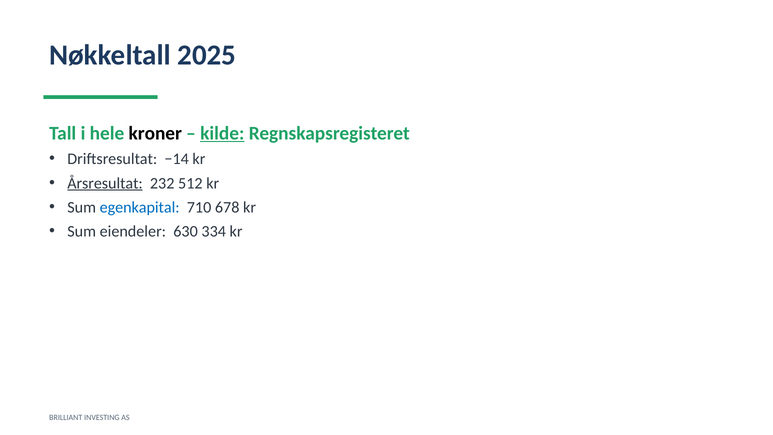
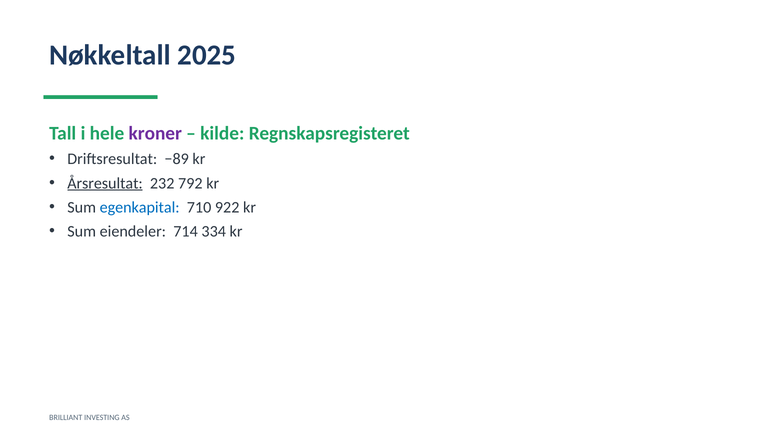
kroner colour: black -> purple (155, 133)
kilde underline: present -> none (222, 133)
−14: −14 -> −89 (177, 159)
512: 512 -> 792 (190, 183)
678: 678 -> 922 (227, 207)
630: 630 -> 714 (186, 231)
